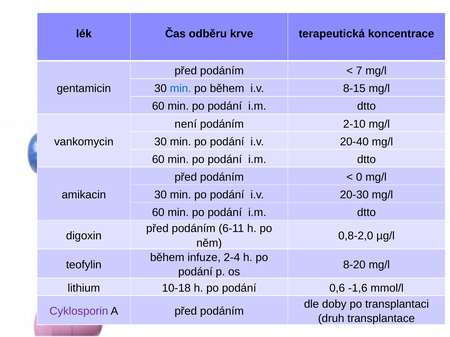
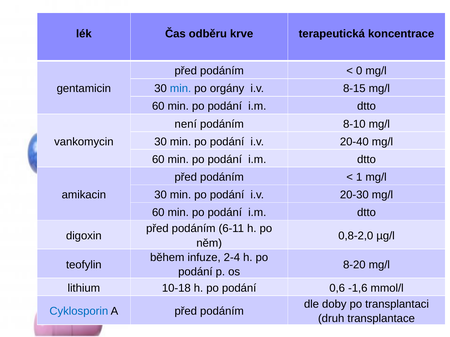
7: 7 -> 0 (359, 71)
po během: během -> orgány (227, 89)
2-10: 2-10 -> 8-10 (354, 124)
0: 0 -> 1 (359, 177)
Cyklosporin colour: purple -> blue (79, 312)
